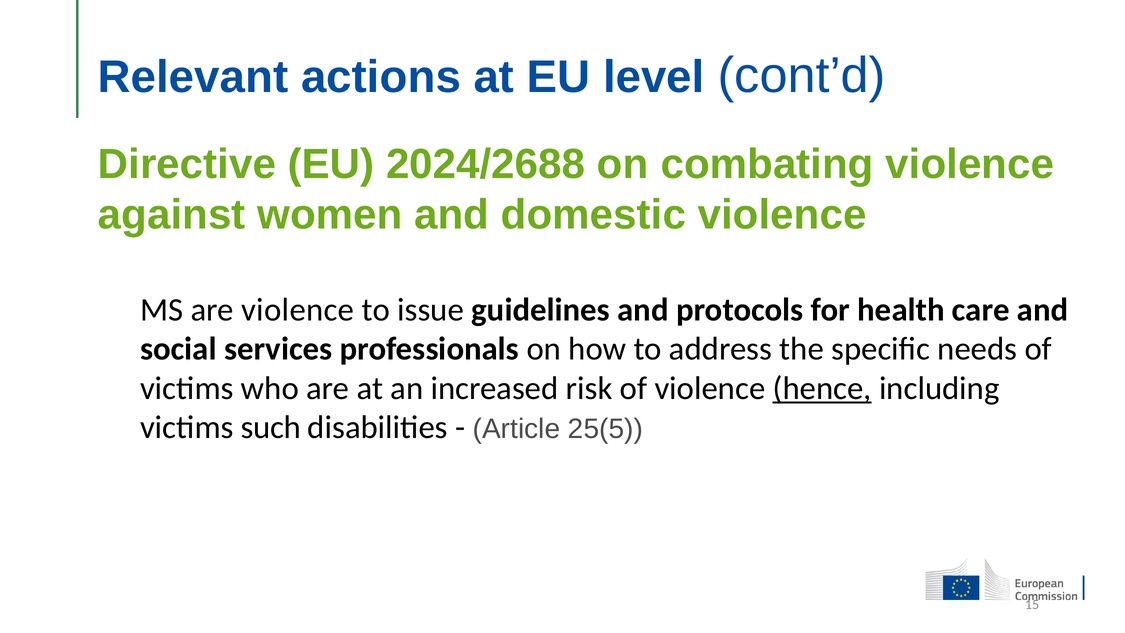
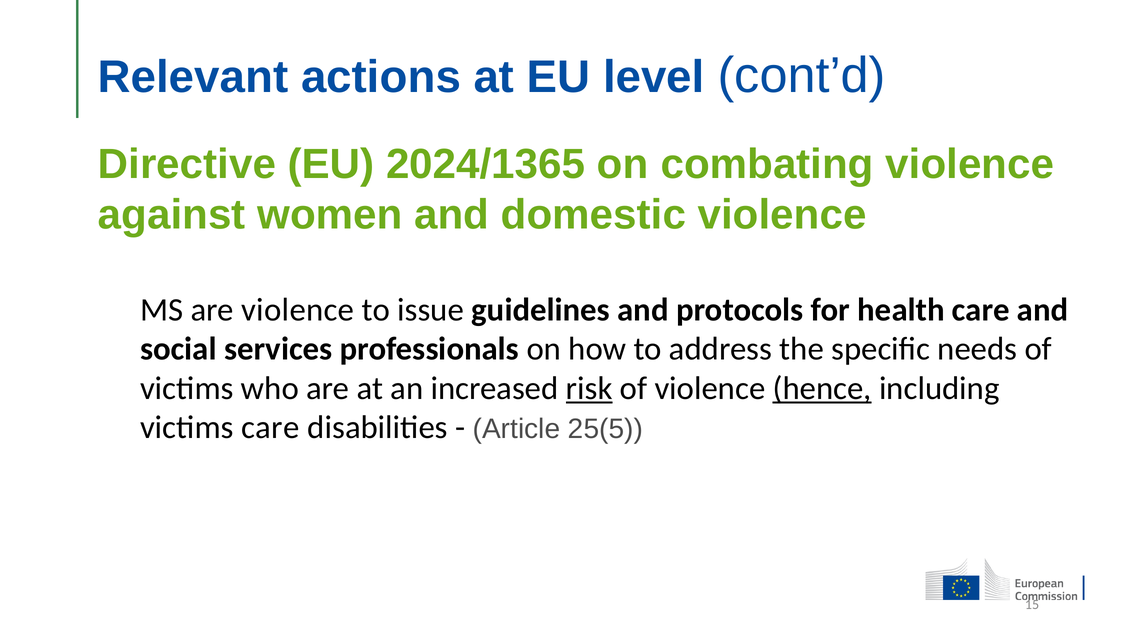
2024/2688: 2024/2688 -> 2024/1365 (486, 164)
risk underline: none -> present (589, 388)
victims such: such -> care (270, 428)
